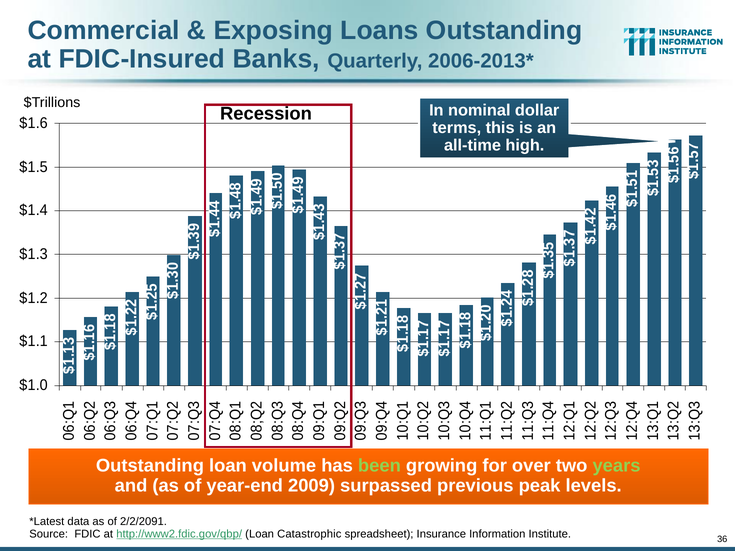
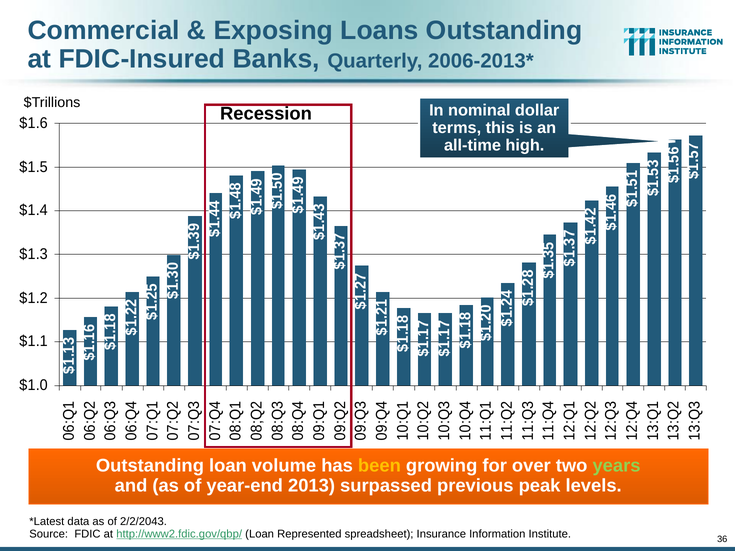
been colour: light green -> yellow (379, 466)
2009: 2009 -> 2013 (312, 486)
2/2/2091: 2/2/2091 -> 2/2/2043 (143, 522)
Catastrophic: Catastrophic -> Represented (309, 534)
